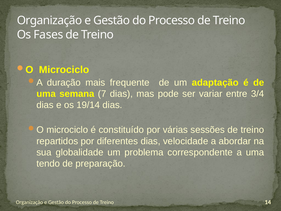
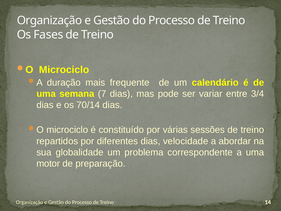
adaptação: adaptação -> calendário (215, 82)
19/14: 19/14 -> 70/14 (88, 105)
tendo: tendo -> motor (48, 163)
